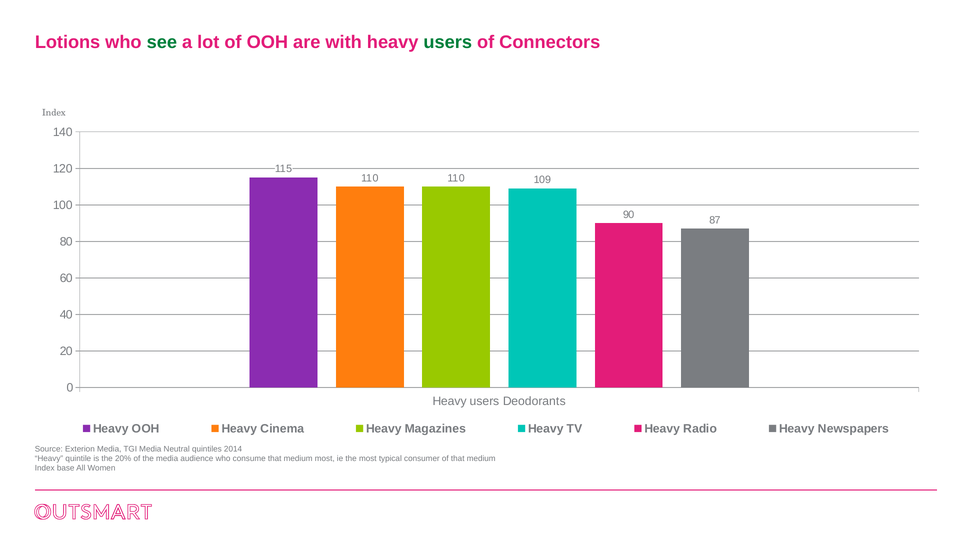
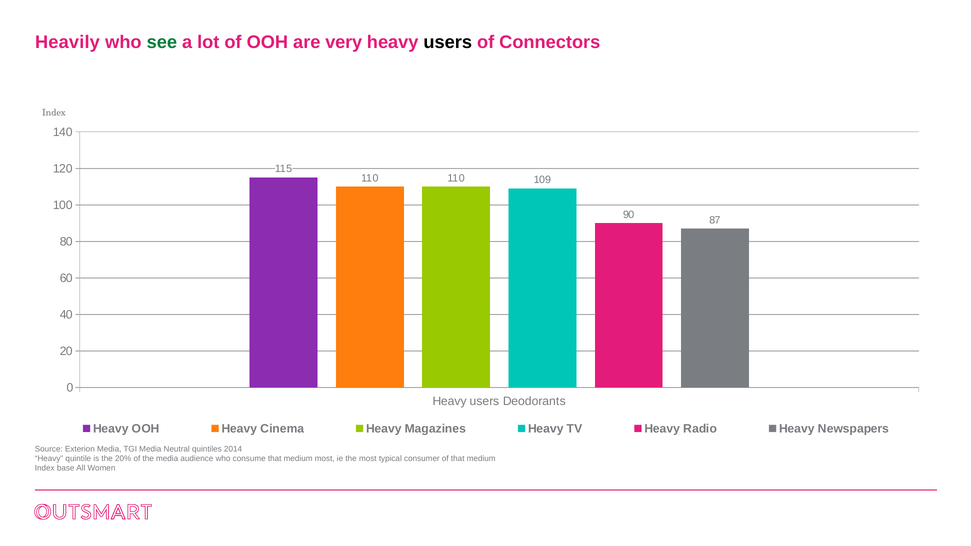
Lotions: Lotions -> Heavily (67, 42)
with: with -> very (344, 42)
users colour: green -> black (448, 42)
